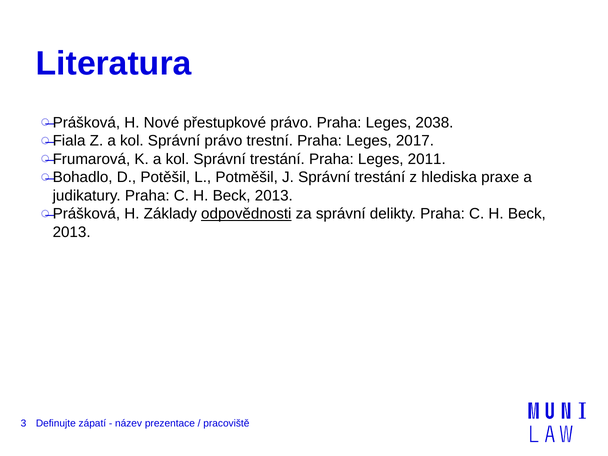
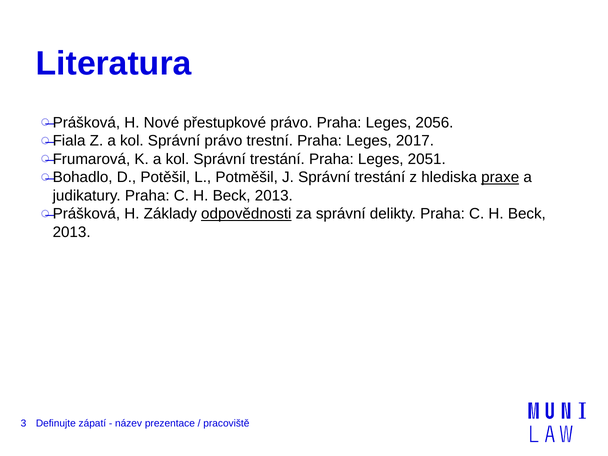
2038: 2038 -> 2056 (434, 123)
2011: 2011 -> 2051 (427, 159)
praxe underline: none -> present (500, 177)
